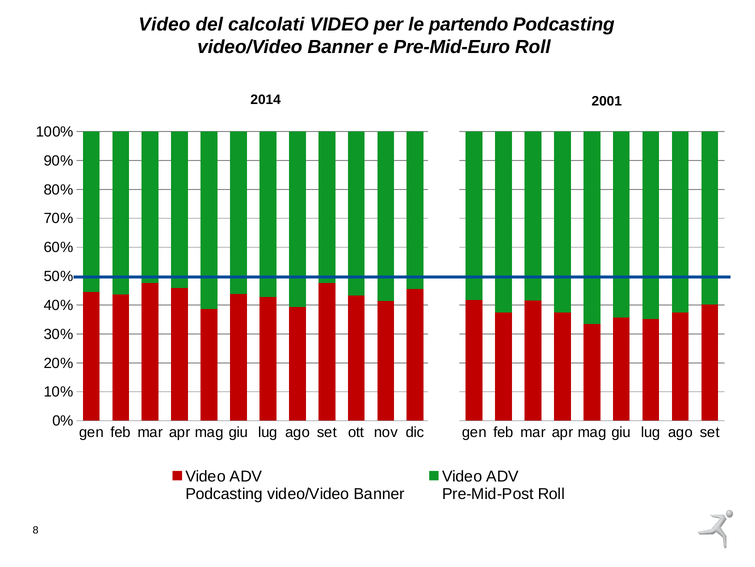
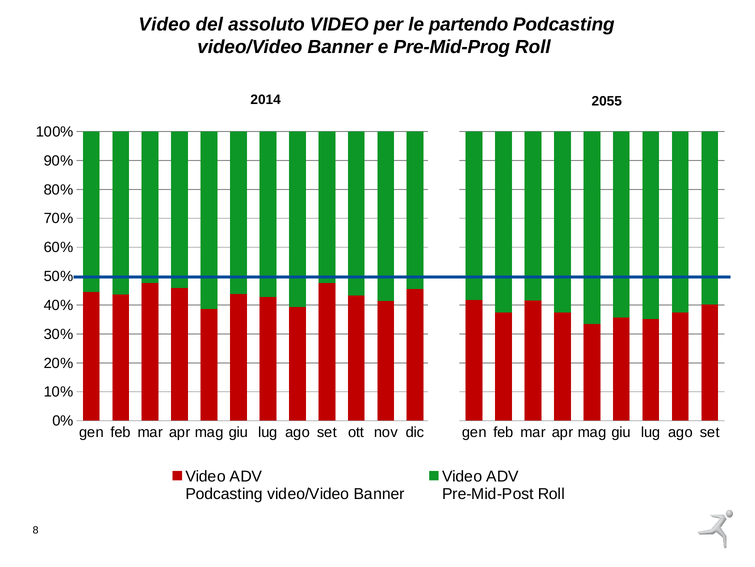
calcolati: calcolati -> assoluto (266, 24)
Pre-Mid-Euro: Pre-Mid-Euro -> Pre-Mid-Prog (452, 47)
2001: 2001 -> 2055 (607, 101)
